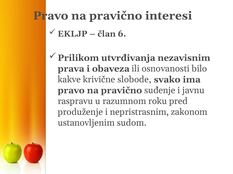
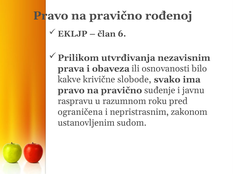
interesi: interesi -> rođenoj (169, 16)
produženje: produženje -> ograničena (80, 112)
